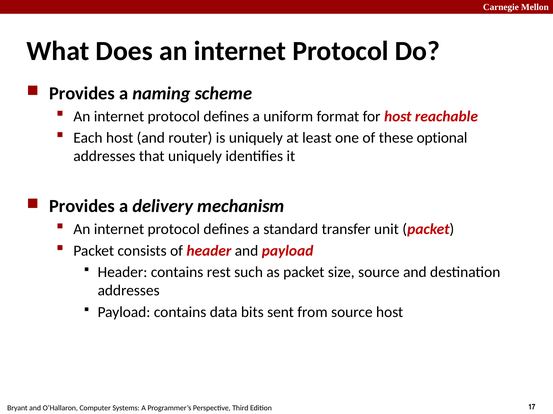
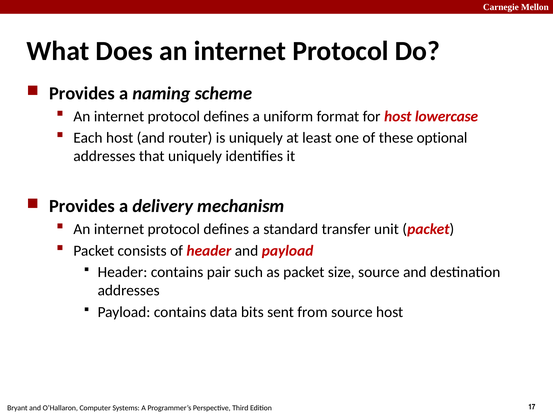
reachable: reachable -> lowercase (447, 117)
rest: rest -> pair (219, 273)
